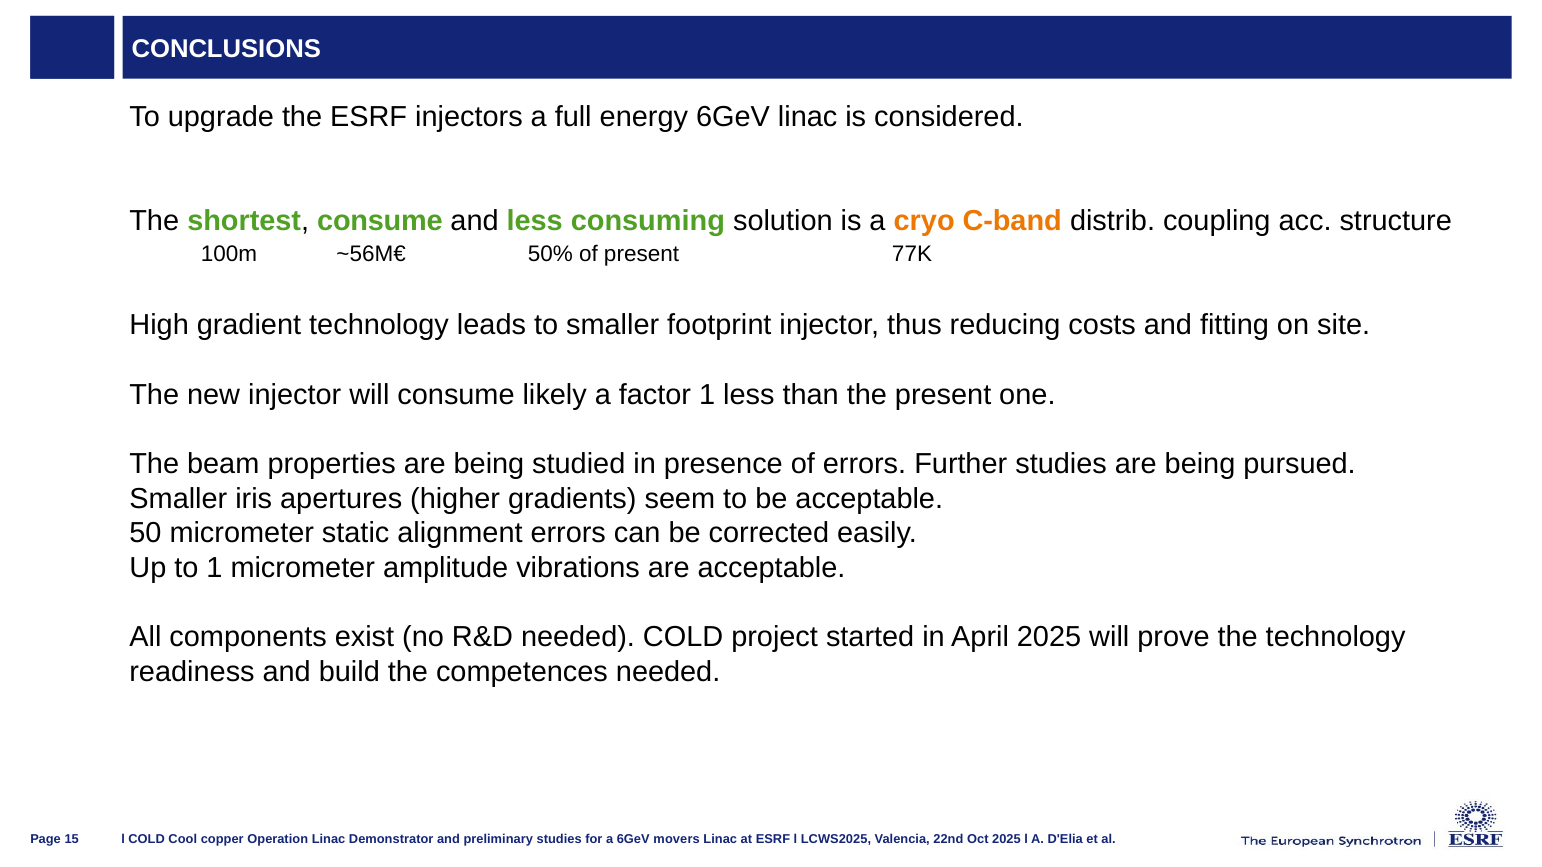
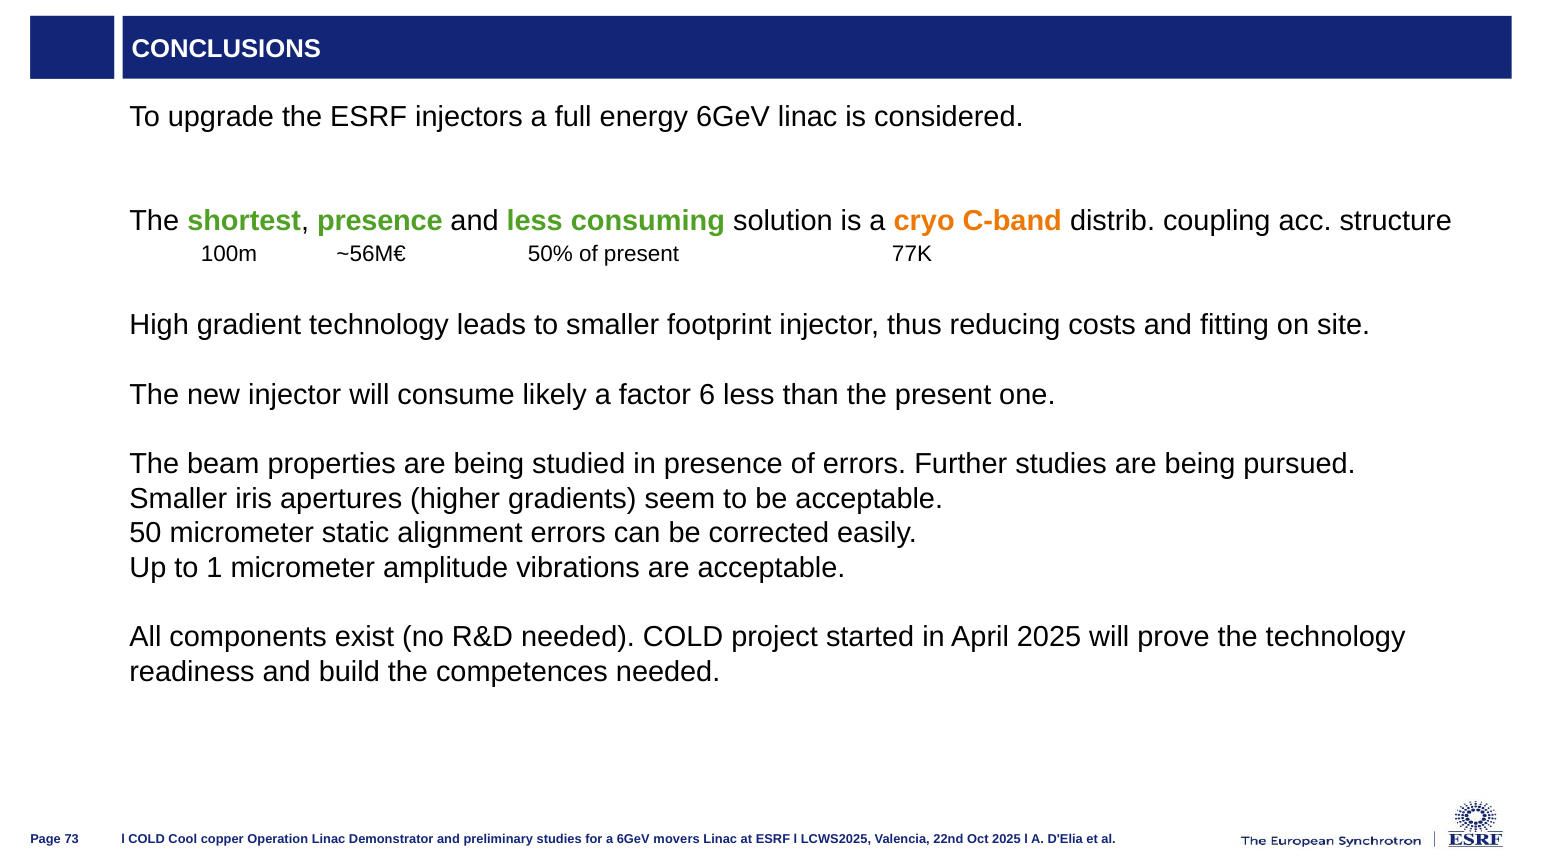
shortest consume: consume -> presence (380, 221)
factor 1: 1 -> 6 (707, 395)
15: 15 -> 73 (72, 840)
